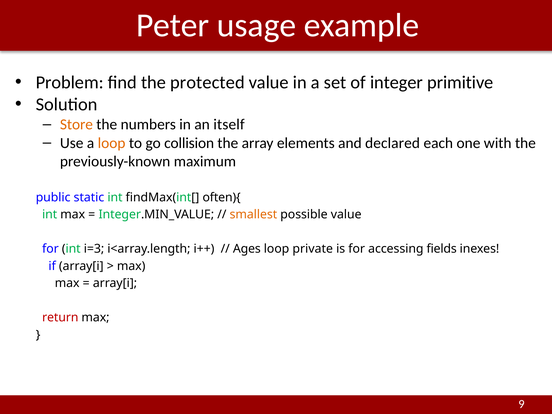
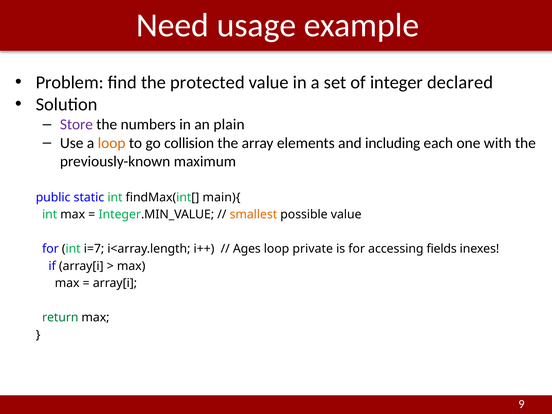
Peter: Peter -> Need (173, 25)
primitive: primitive -> declared (460, 82)
Store colour: orange -> purple (76, 125)
itself: itself -> plain (229, 125)
declared: declared -> including (393, 143)
often){: often){ -> main){ (222, 197)
i=3: i=3 -> i=7 (94, 249)
return colour: red -> green (60, 318)
